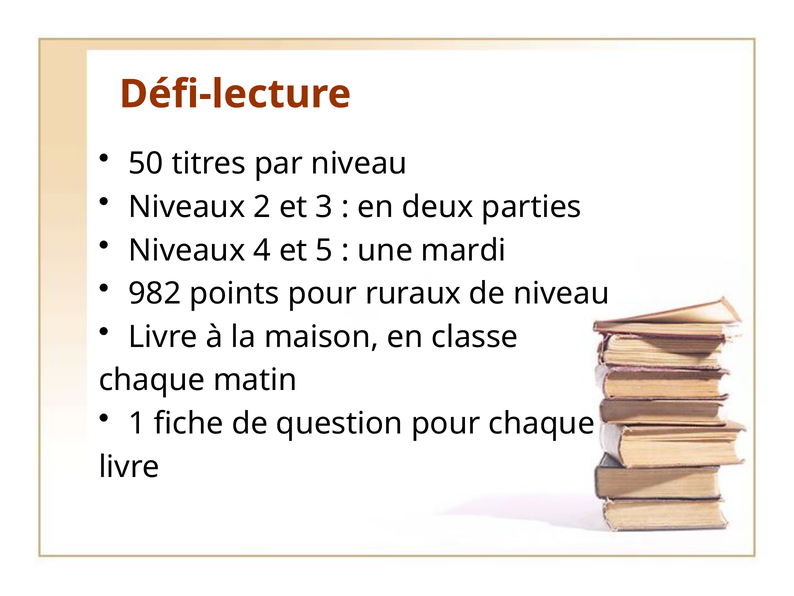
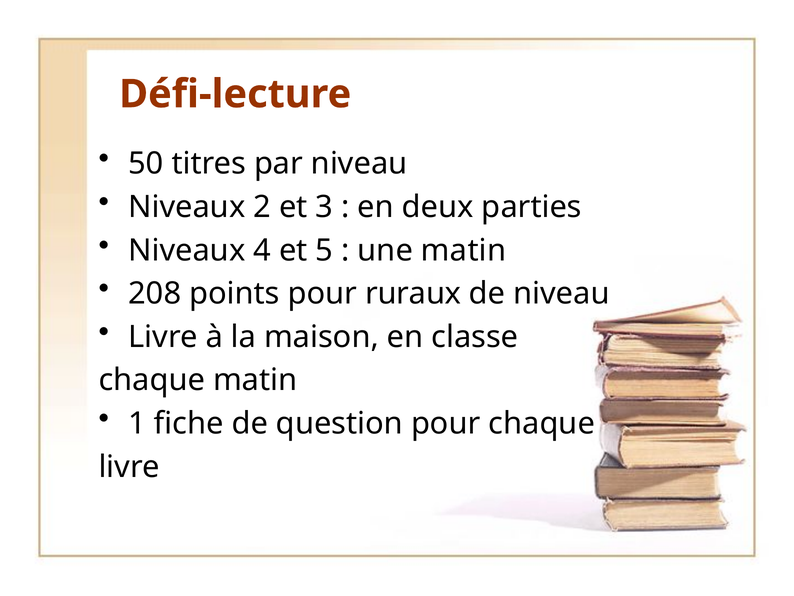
une mardi: mardi -> matin (464, 250)
982: 982 -> 208 (155, 293)
